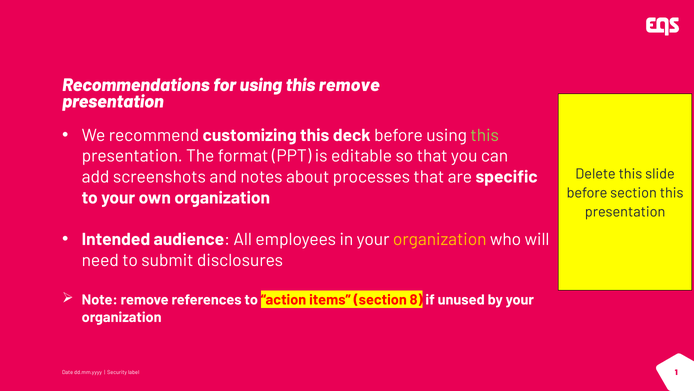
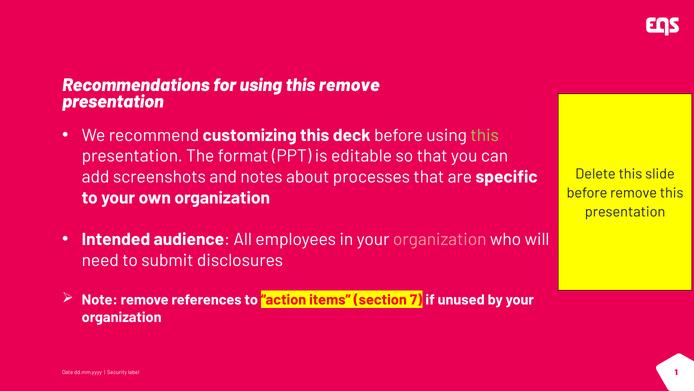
before section: section -> remove (634, 193)
organization colour: yellow -> pink (440, 239)
8: 8 -> 7 (416, 300)
